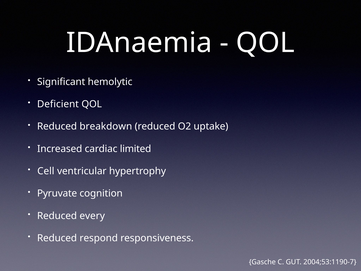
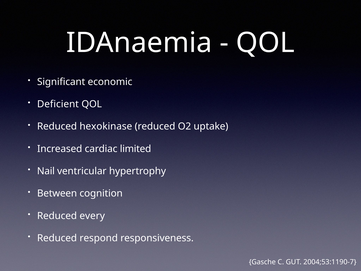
hemolytic: hemolytic -> economic (110, 82)
breakdown: breakdown -> hexokinase (106, 126)
Cell: Cell -> Nail (46, 171)
Pyruvate: Pyruvate -> Between (57, 193)
